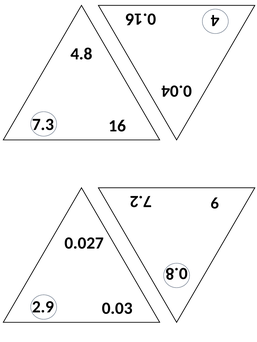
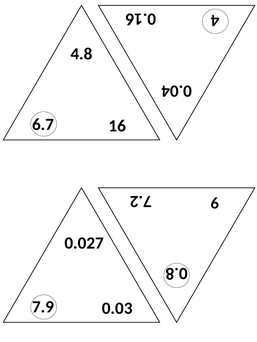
7.3: 7.3 -> 6.7 (43, 125)
2.9: 2.9 -> 7.9 (43, 308)
